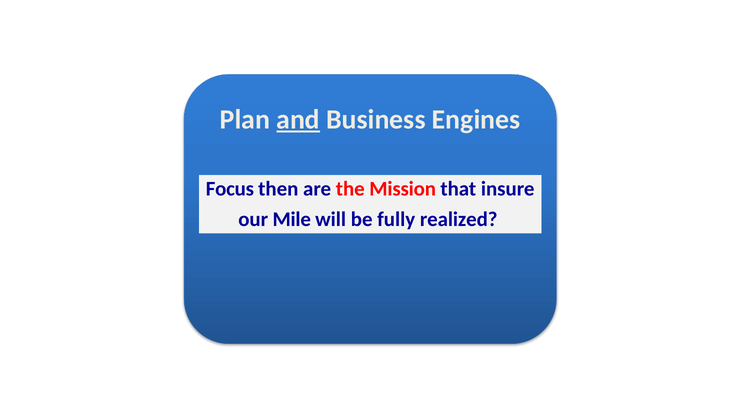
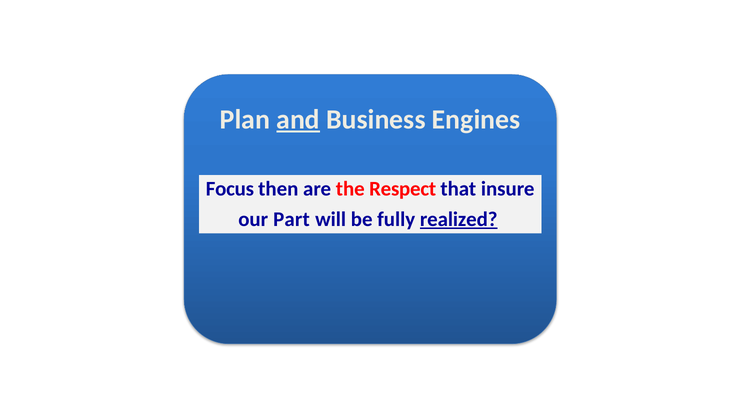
Mission: Mission -> Respect (403, 189)
Mile: Mile -> Part (292, 220)
realized underline: none -> present (459, 220)
